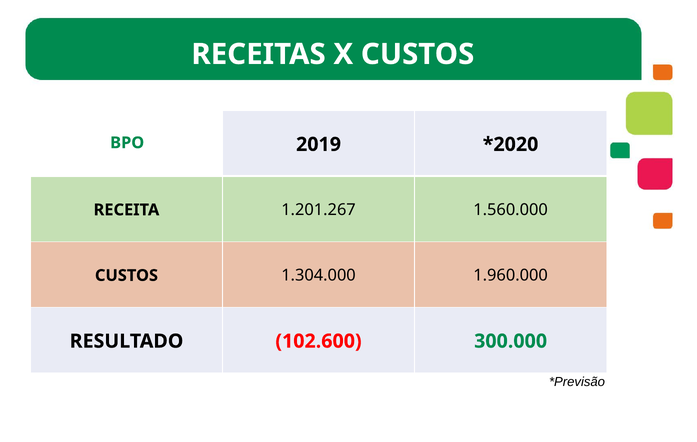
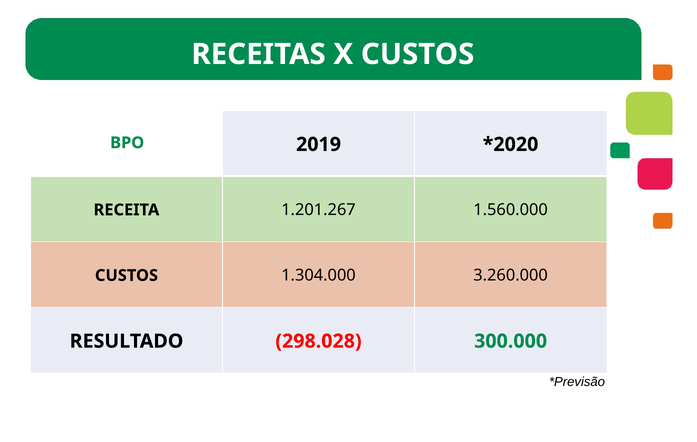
1.960.000: 1.960.000 -> 3.260.000 (511, 276)
102.600: 102.600 -> 298.028 (319, 342)
